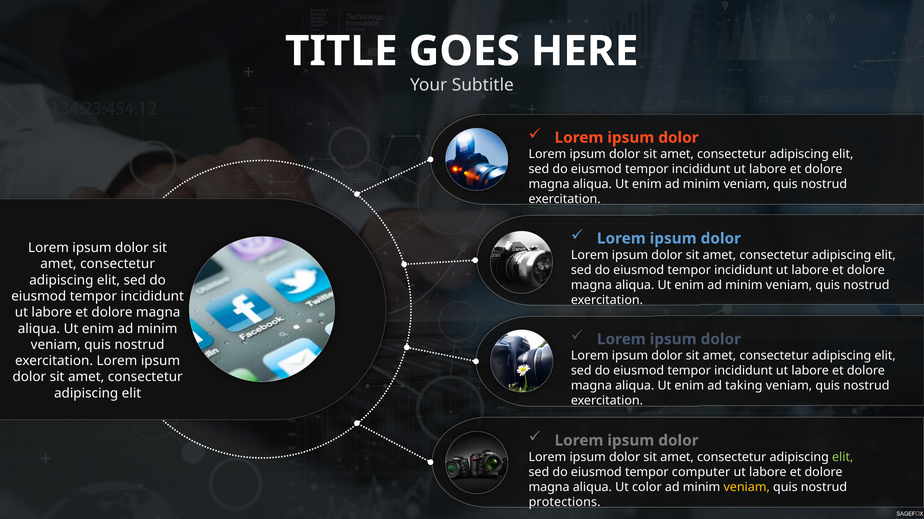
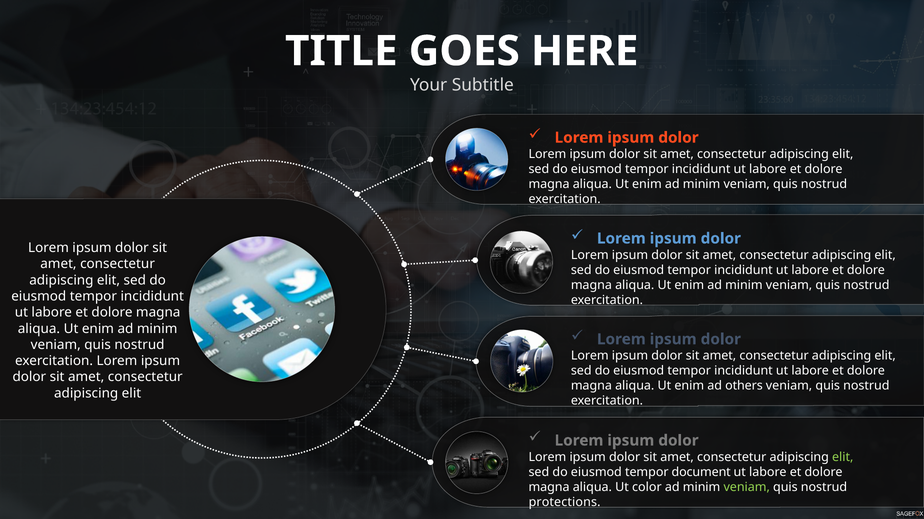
taking: taking -> others (744, 386)
computer: computer -> document (701, 473)
veniam colour: yellow -> light green (747, 488)
